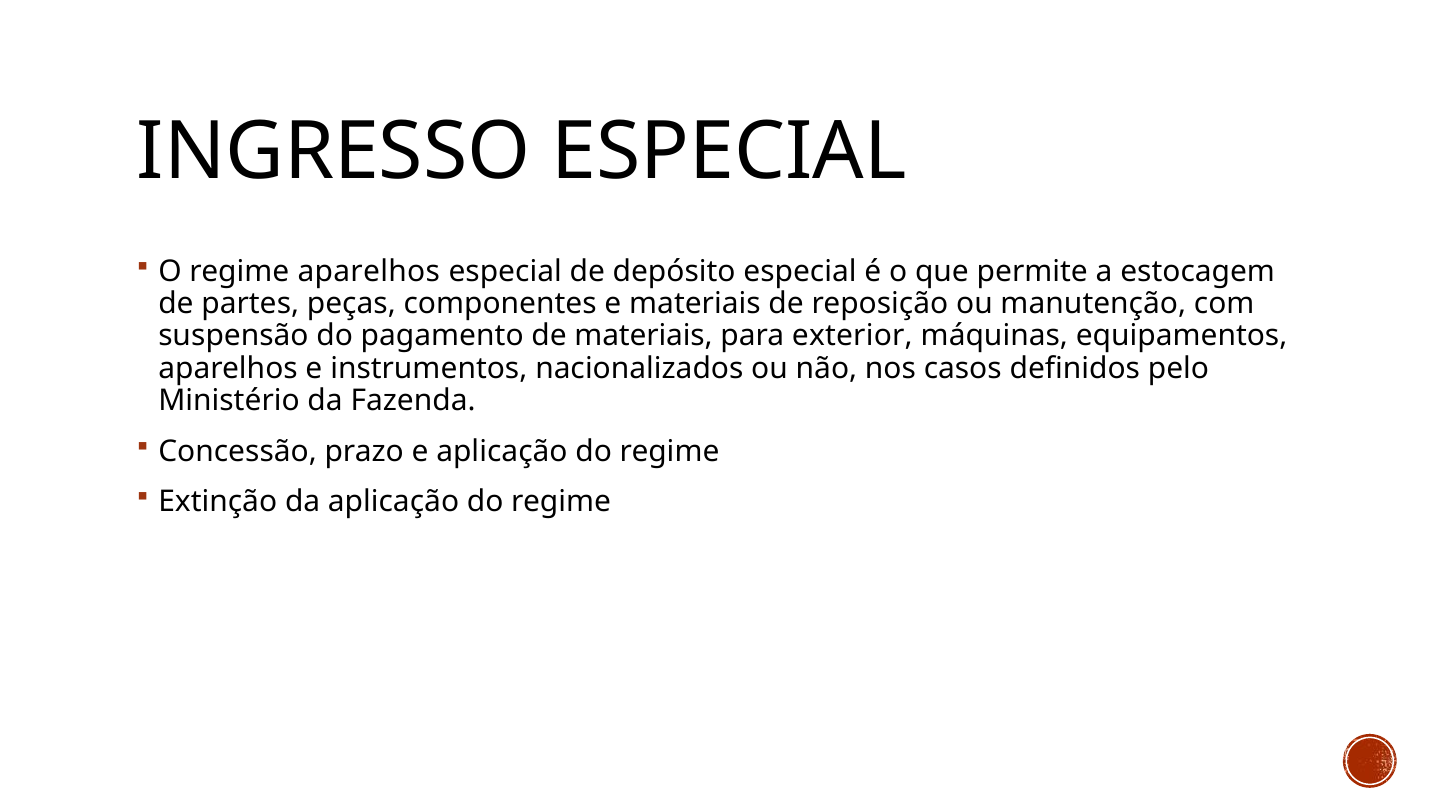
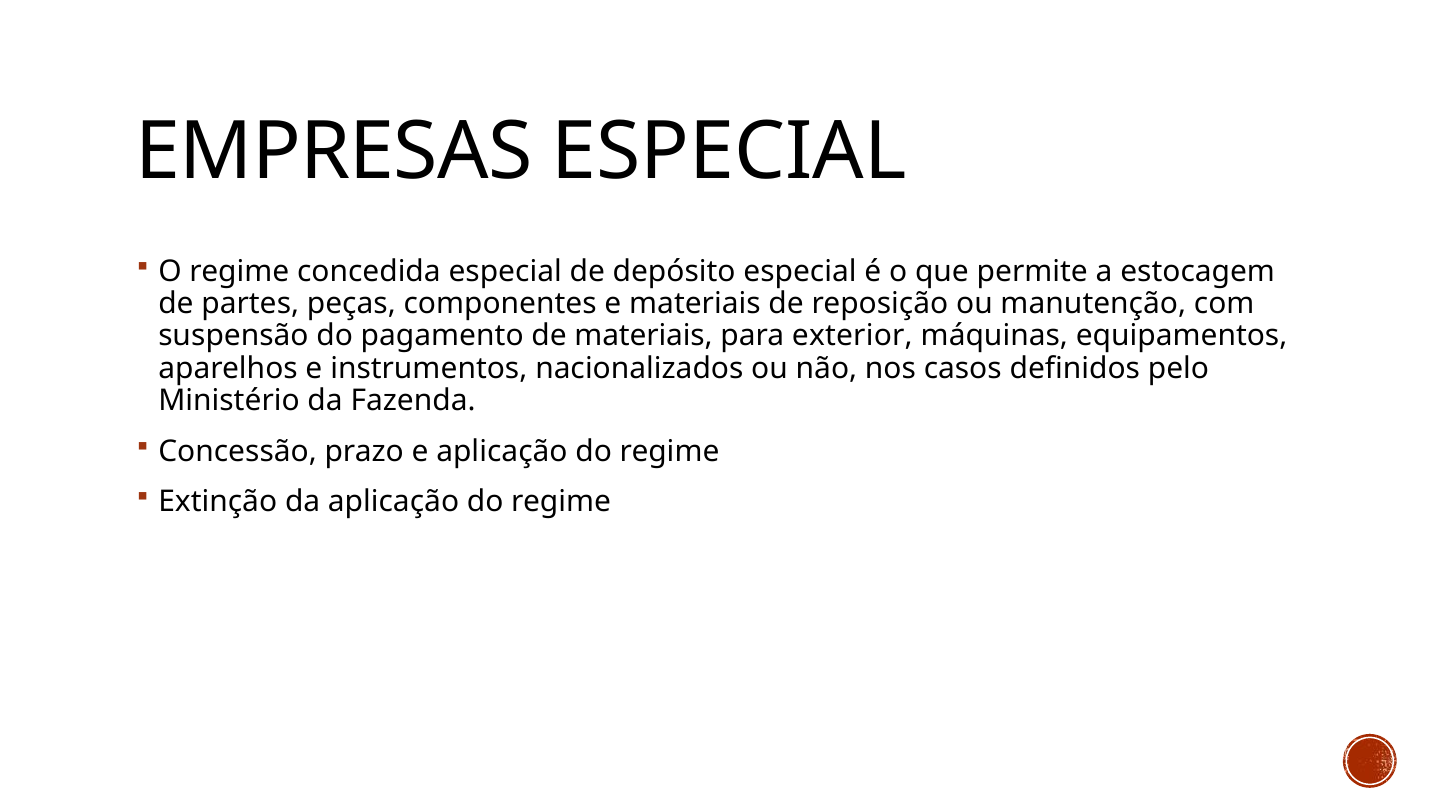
INGRESSO: INGRESSO -> EMPRESAS (334, 151)
regime aparelhos: aparelhos -> concedida (369, 271)
